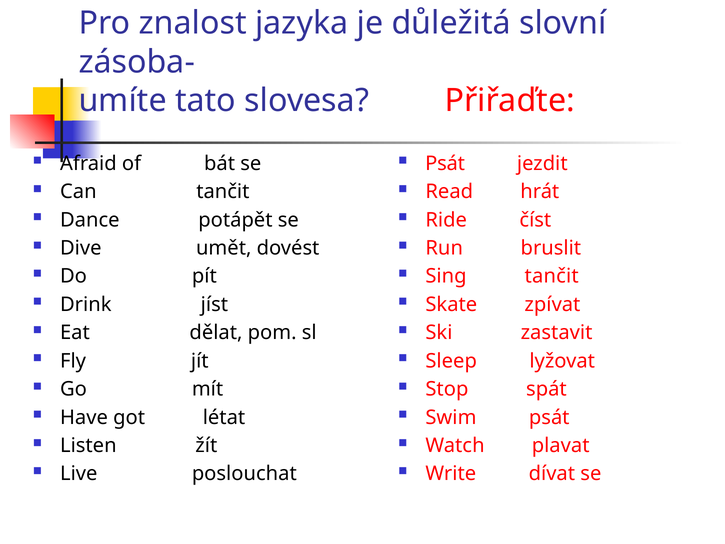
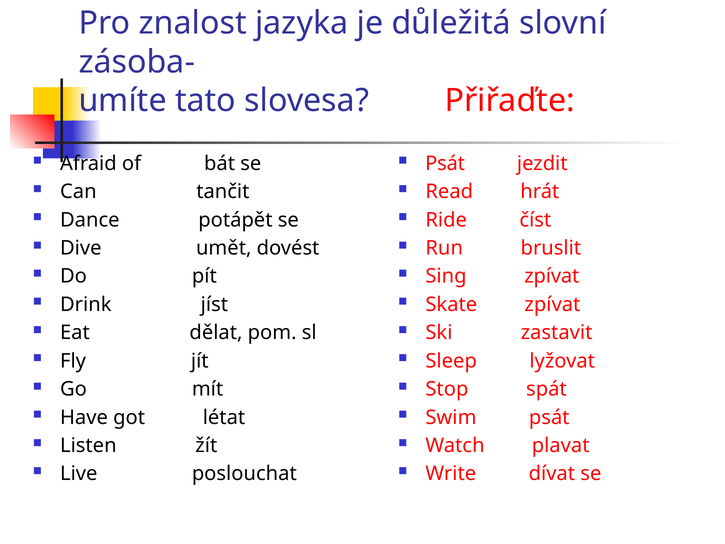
Sing tančit: tančit -> zpívat (552, 276)
